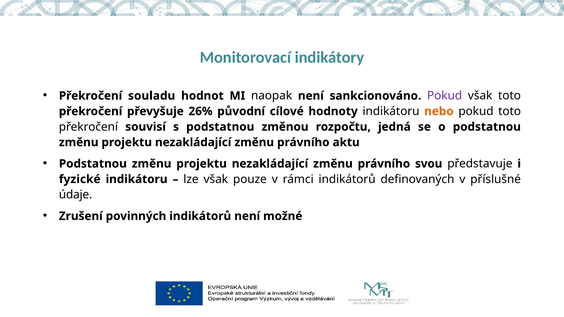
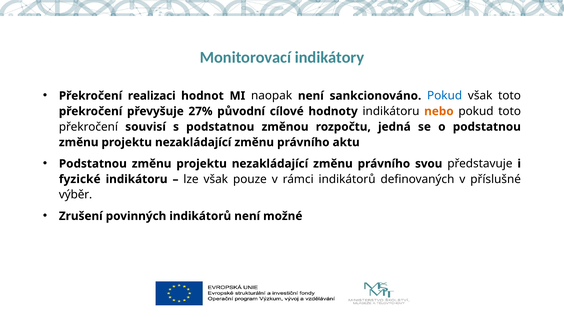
souladu: souladu -> realizaci (152, 96)
Pokud colour: purple -> blue (445, 96)
26%: 26% -> 27% (200, 111)
údaje: údaje -> výběr (76, 195)
